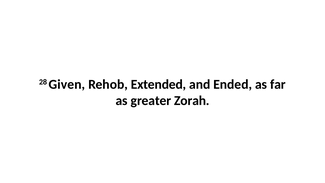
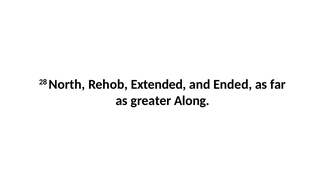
Given: Given -> North (67, 84)
Zorah: Zorah -> Along (192, 100)
